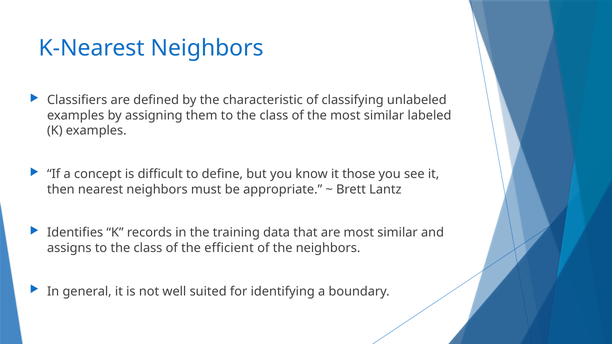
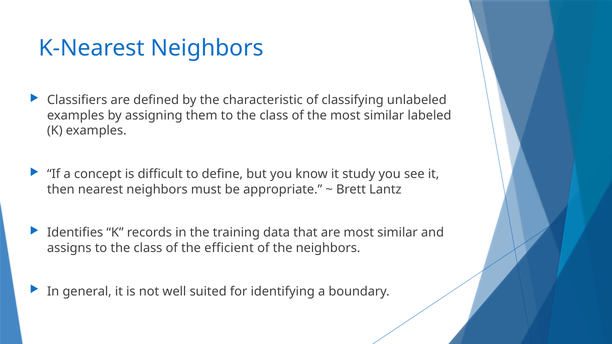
those: those -> study (359, 174)
